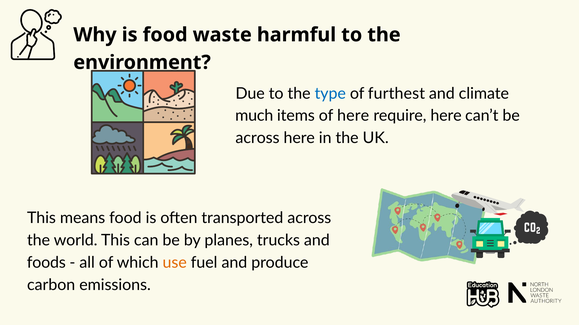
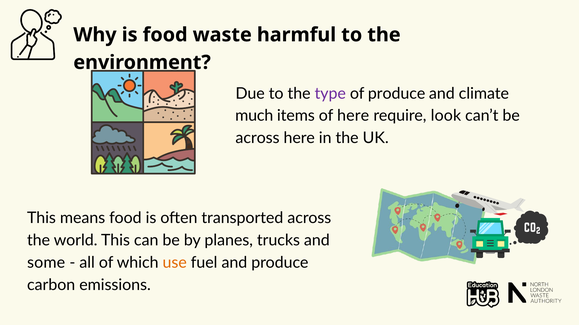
type colour: blue -> purple (330, 94)
of furthest: furthest -> produce (397, 94)
require here: here -> look (446, 116)
foods: foods -> some (46, 263)
